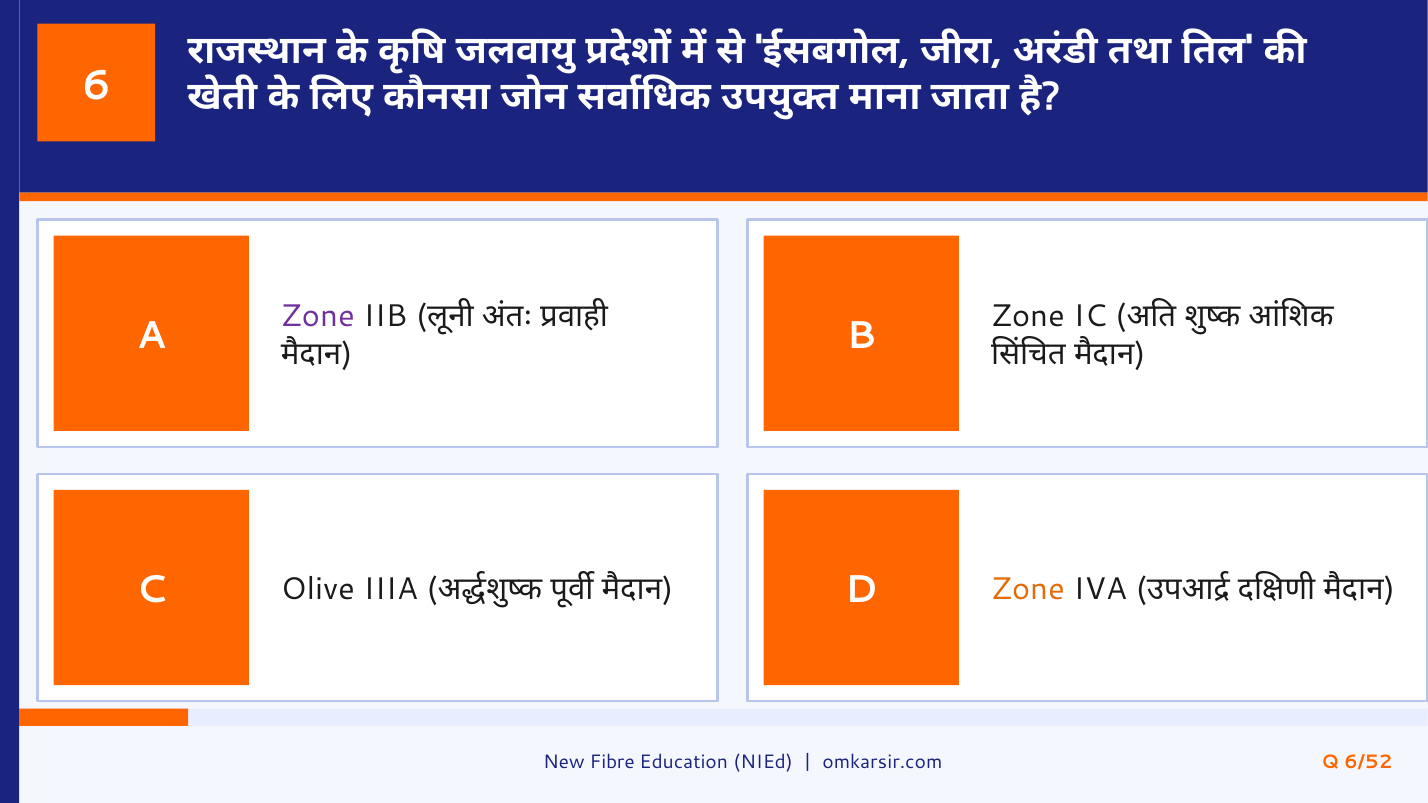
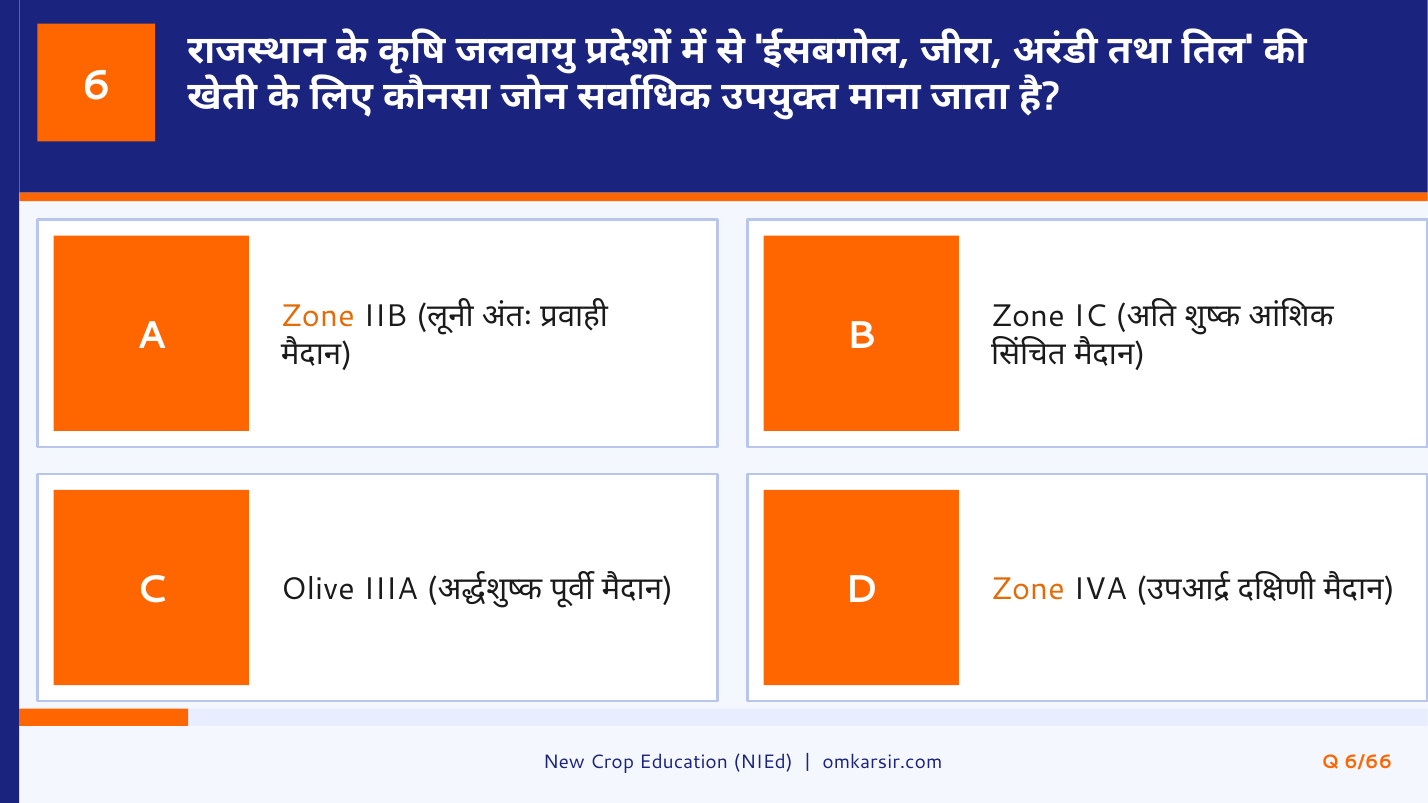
Zone colour: purple -> orange (318, 317)
Fibre: Fibre -> Crop (612, 763)
6/52: 6/52 -> 6/66 (1368, 763)
